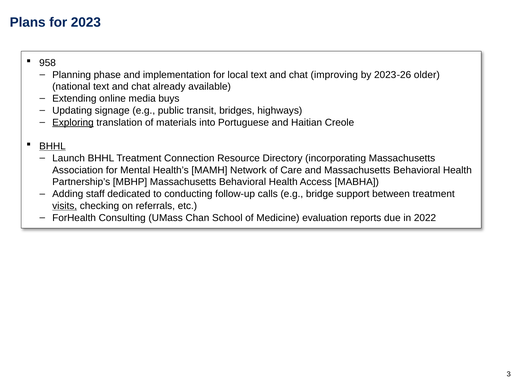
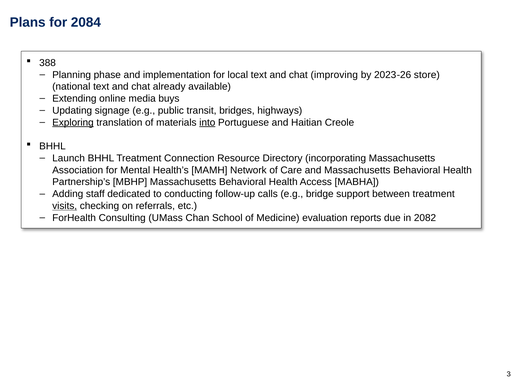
2023: 2023 -> 2084 (86, 22)
958: 958 -> 388 (48, 63)
older: older -> store (427, 75)
into underline: none -> present (207, 122)
BHHL underline: present -> none (53, 146)
2022: 2022 -> 2082 (425, 218)
